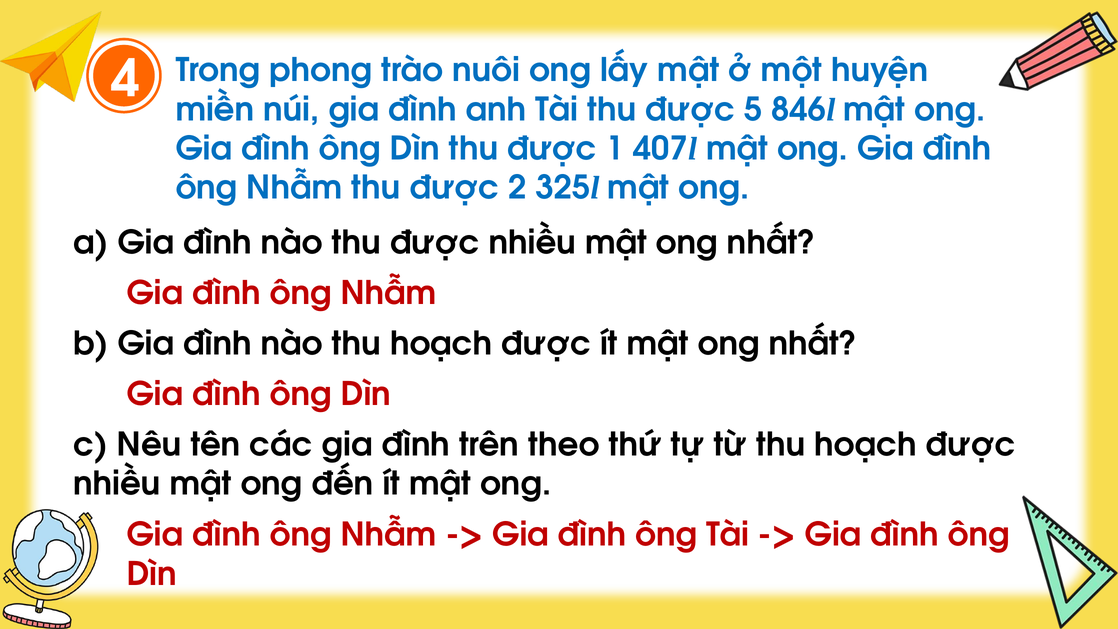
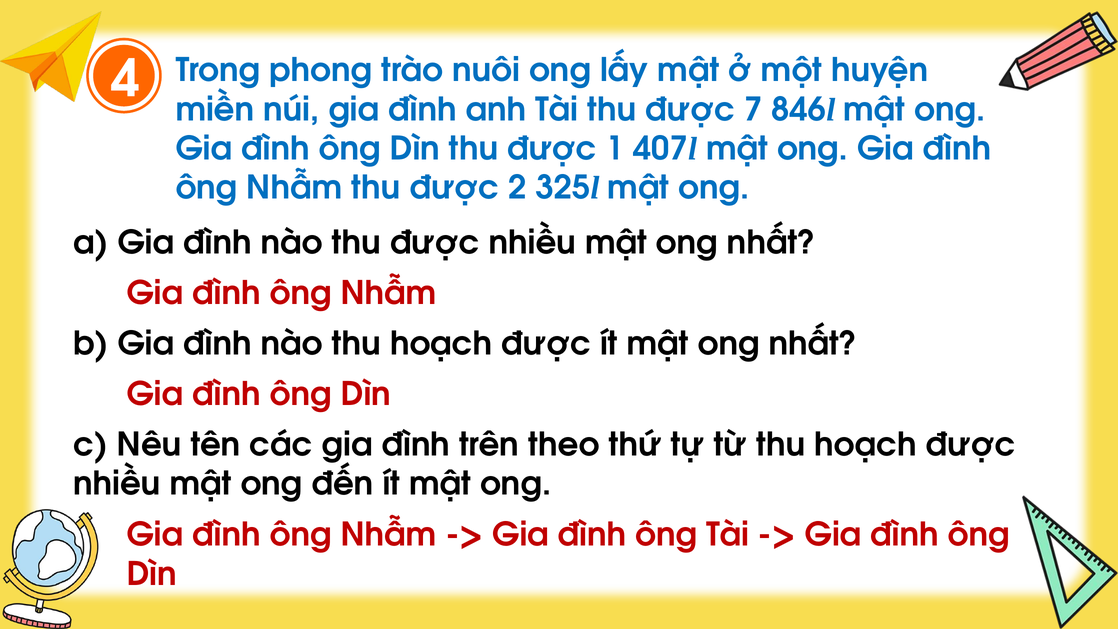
5: 5 -> 7 (753, 110)
